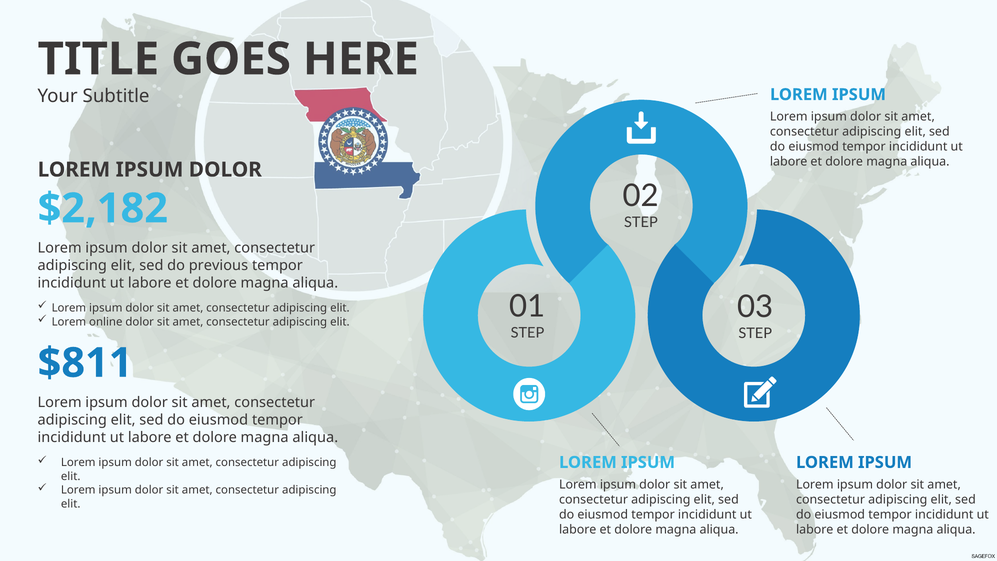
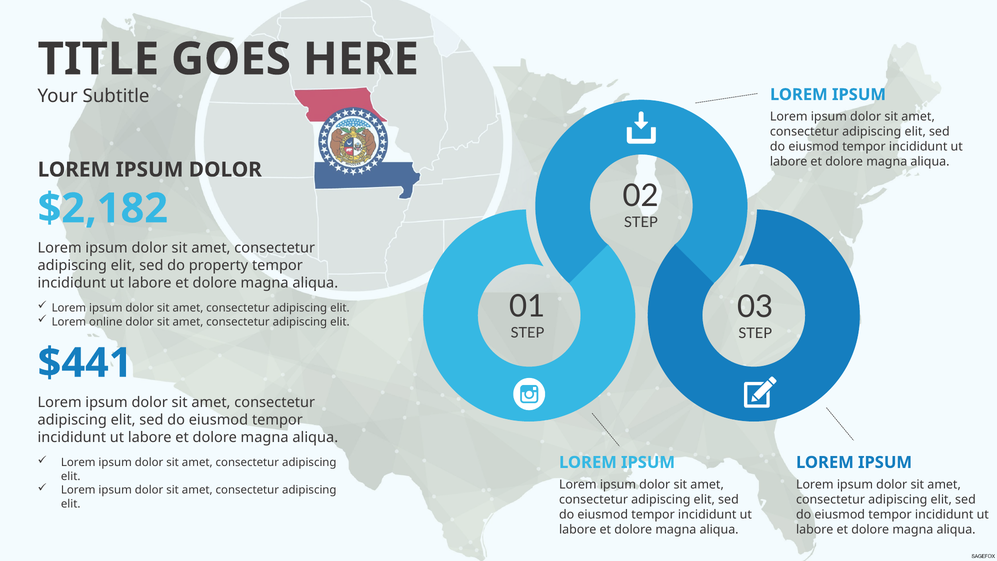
previous: previous -> property (218, 265)
$811: $811 -> $441 (85, 363)
